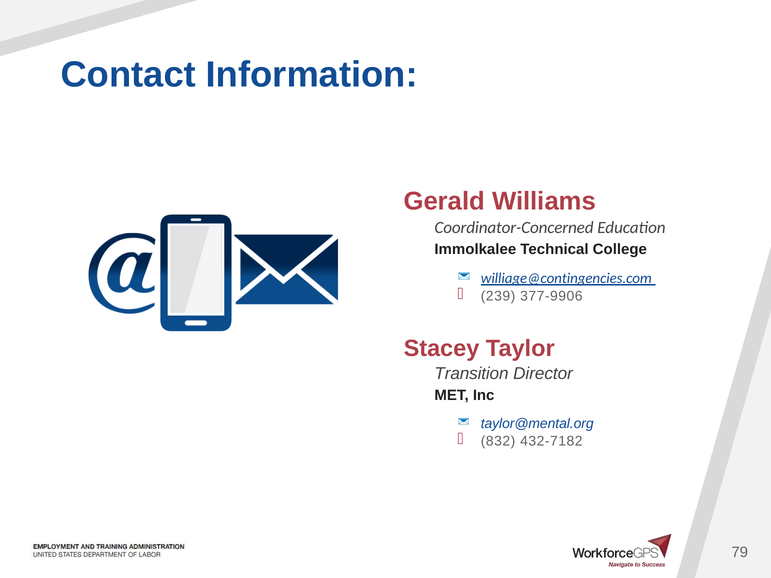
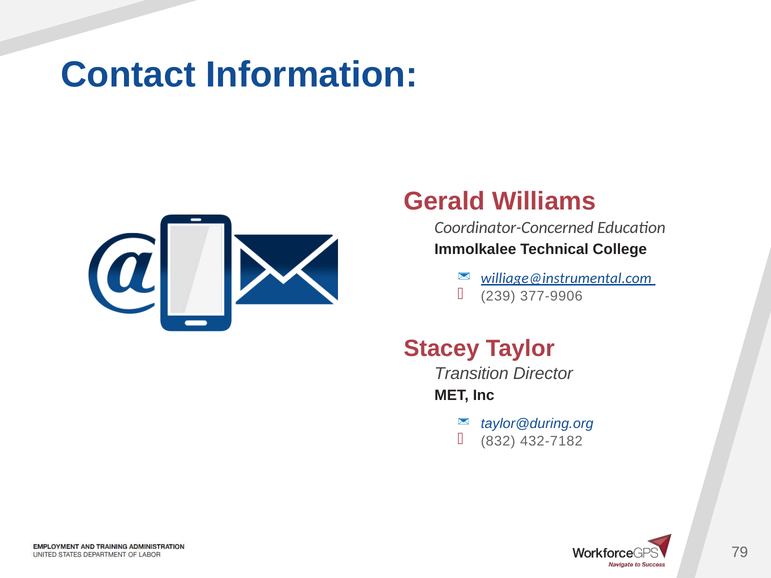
williage@contingencies.com: williage@contingencies.com -> williage@instrumental.com (566, 278)
taylor@mental.org: taylor@mental.org -> taylor@during.org (537, 424)
